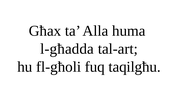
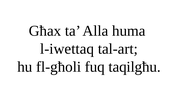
l-għadda: l-għadda -> l-iwettaq (67, 49)
